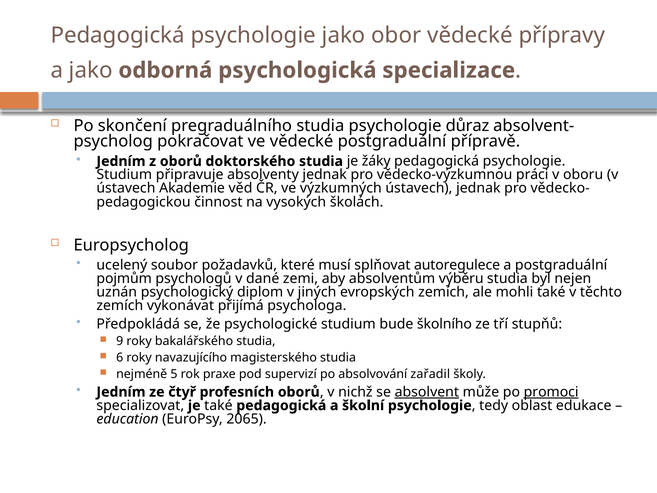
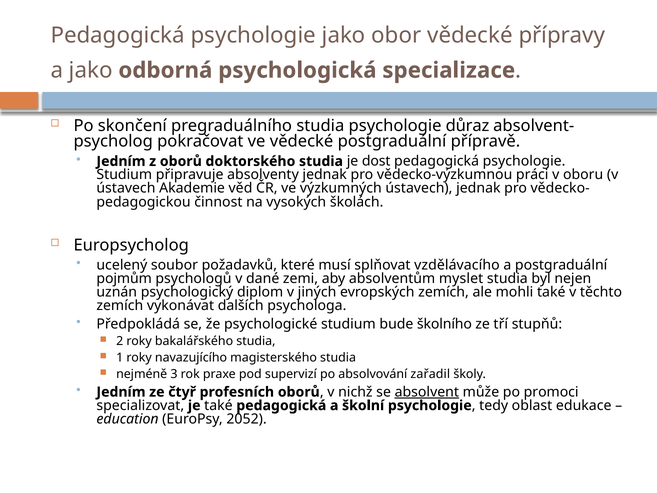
žáky: žáky -> dost (376, 161)
autoregulece: autoregulece -> vzdělávacího (457, 265)
výběru: výběru -> myslet (461, 278)
přijímá: přijímá -> dalších (241, 305)
9: 9 -> 2 (120, 341)
6: 6 -> 1 (120, 358)
5: 5 -> 3 (174, 374)
promoci underline: present -> none (551, 392)
2065: 2065 -> 2052 (247, 419)
